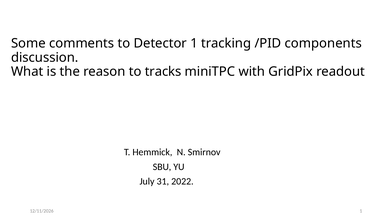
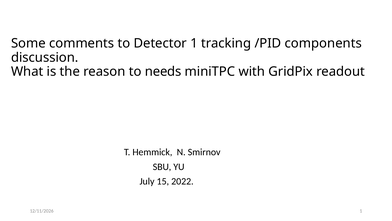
tracks: tracks -> needs (163, 71)
31: 31 -> 15 (163, 181)
